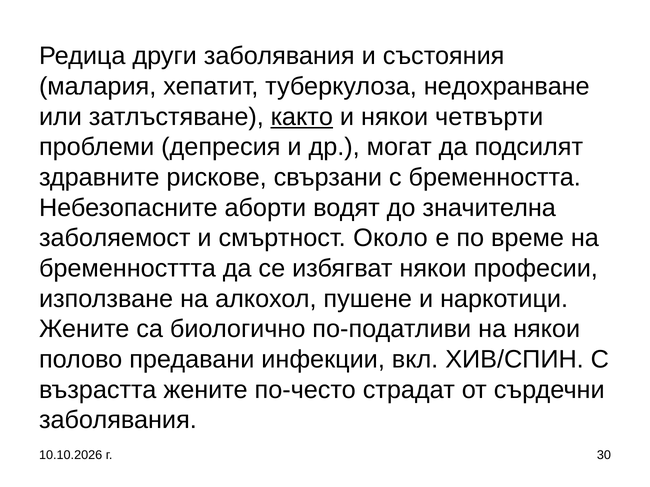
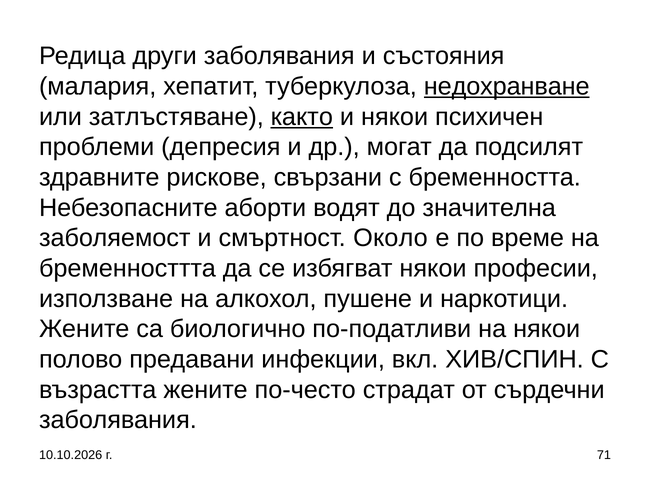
недохранване underline: none -> present (507, 87)
четвърти: четвърти -> психичен (489, 117)
30: 30 -> 71 (604, 456)
